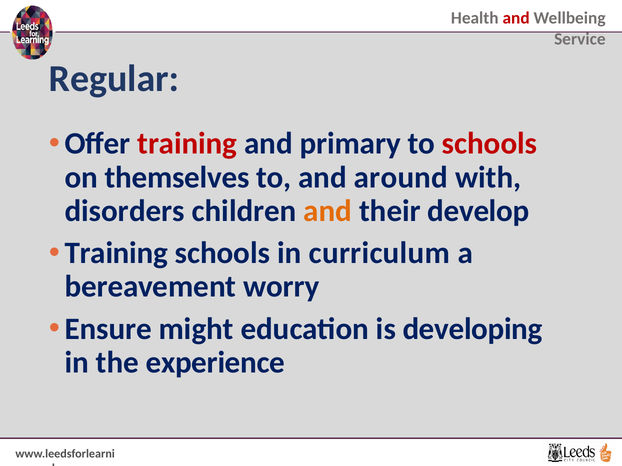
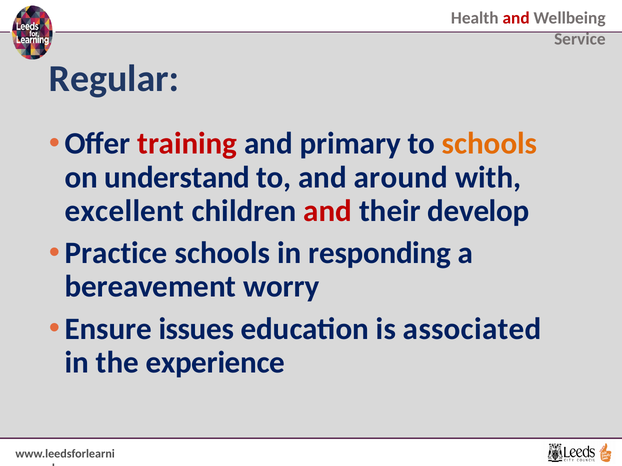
schools colour: red -> orange (490, 144)
themselves: themselves -> understand (177, 177)
disorders: disorders -> excellent (125, 211)
and colour: orange -> red (328, 211)
Training: Training -> Practice (116, 253)
curriculum: curriculum -> responding (380, 253)
might: might -> issues (196, 329)
developing: developing -> associated (472, 329)
